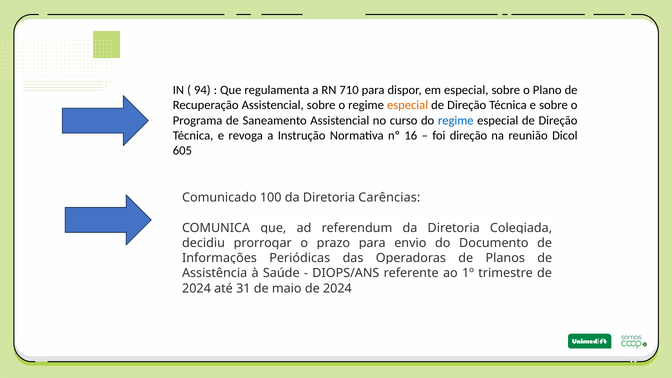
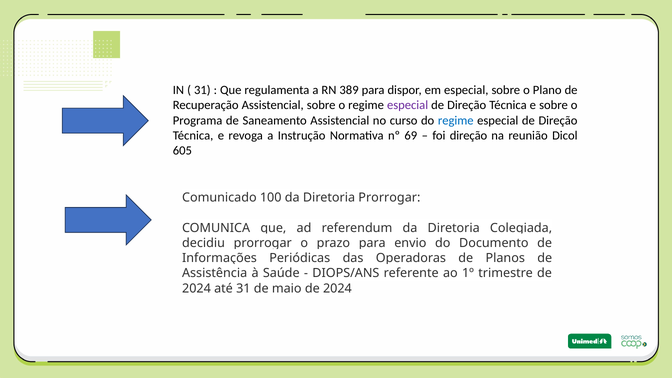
94: 94 -> 31 (202, 90)
710: 710 -> 389 (349, 90)
especial colour: orange -> purple (408, 105)
16: 16 -> 69 (411, 136)
Diretoria Carências: Carências -> Prorrogar (389, 198)
